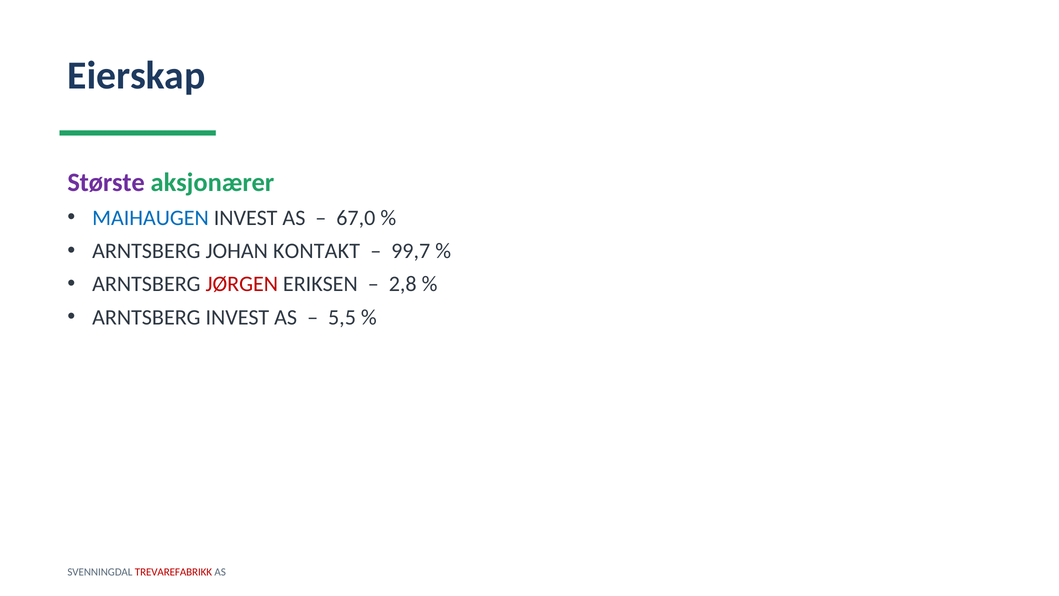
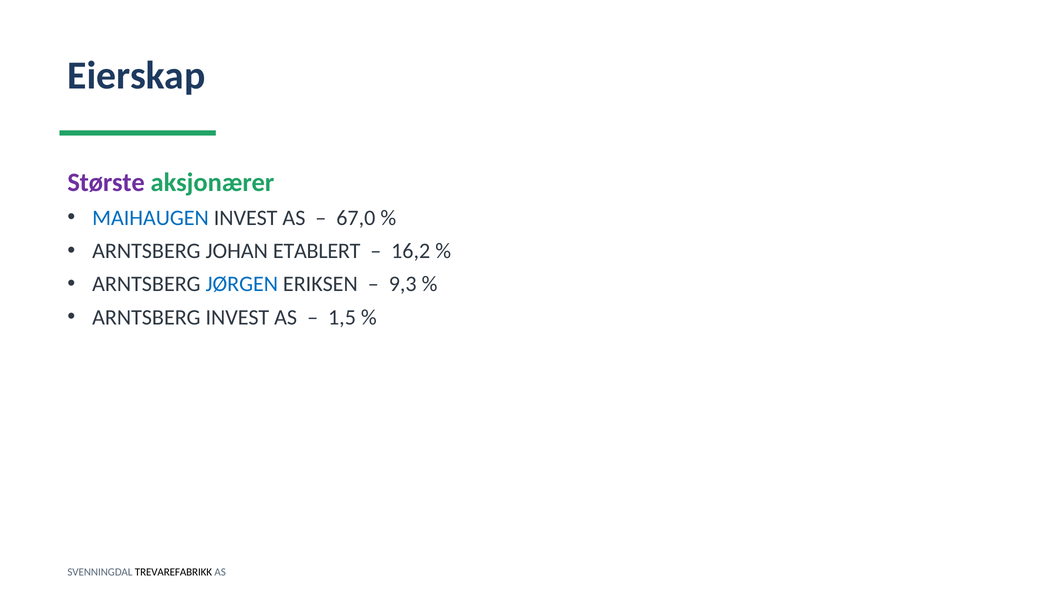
KONTAKT: KONTAKT -> ETABLERT (317, 251)
99,7: 99,7 -> 16,2 (411, 251)
JØRGEN colour: red -> blue (242, 284)
2,8: 2,8 -> 9,3 (403, 284)
5,5: 5,5 -> 1,5 (342, 317)
TREVAREFABRIKK colour: red -> black (173, 572)
